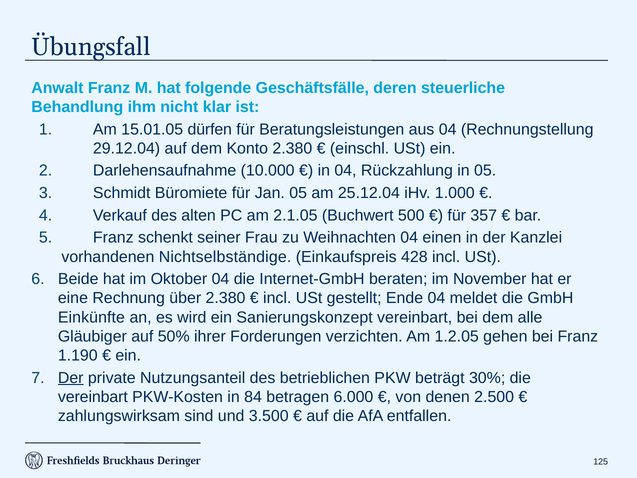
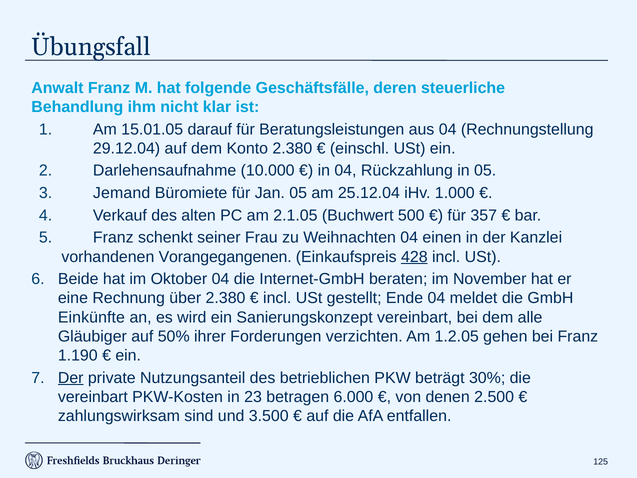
dürfen: dürfen -> darauf (210, 129)
Schmidt: Schmidt -> Jemand (122, 193)
Nichtselbständige: Nichtselbständige -> Vorangegangenen (225, 257)
428 underline: none -> present (414, 257)
84: 84 -> 23 (253, 397)
